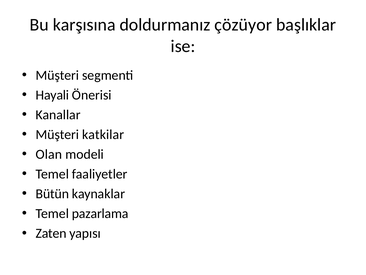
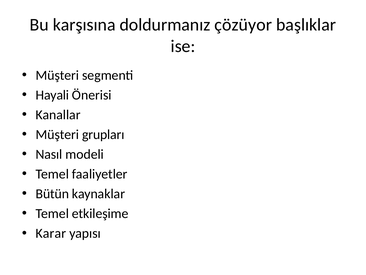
katkilar: katkilar -> grupları (103, 134)
Olan: Olan -> Nasıl (49, 154)
pazarlama: pazarlama -> etkileşime (100, 213)
Zaten: Zaten -> Karar (51, 233)
